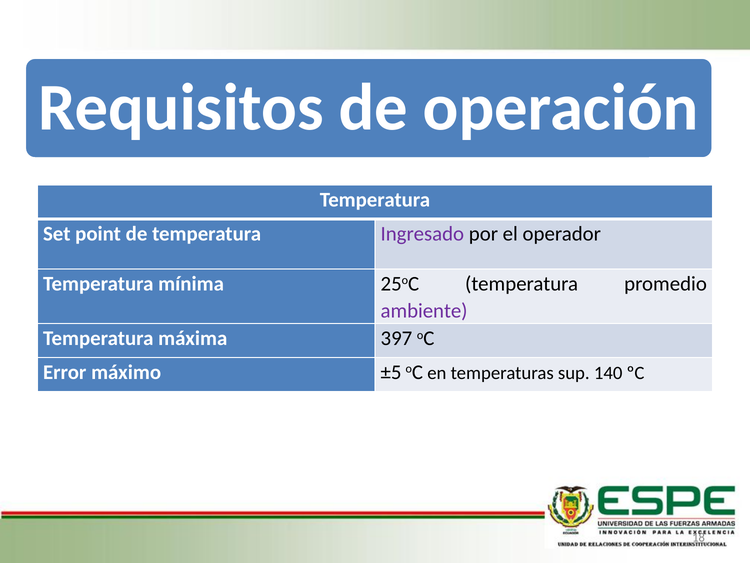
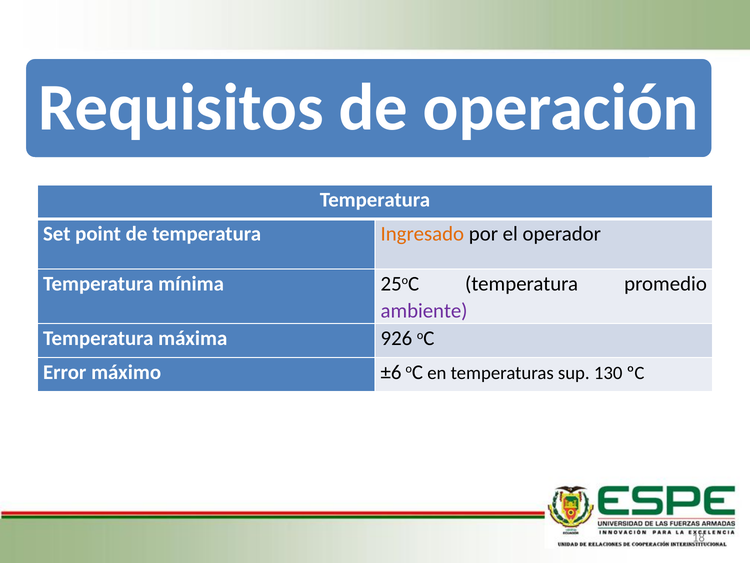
Ingresado colour: purple -> orange (422, 234)
397: 397 -> 926 (396, 338)
±5: ±5 -> ±6 (391, 372)
140: 140 -> 130 (608, 373)
